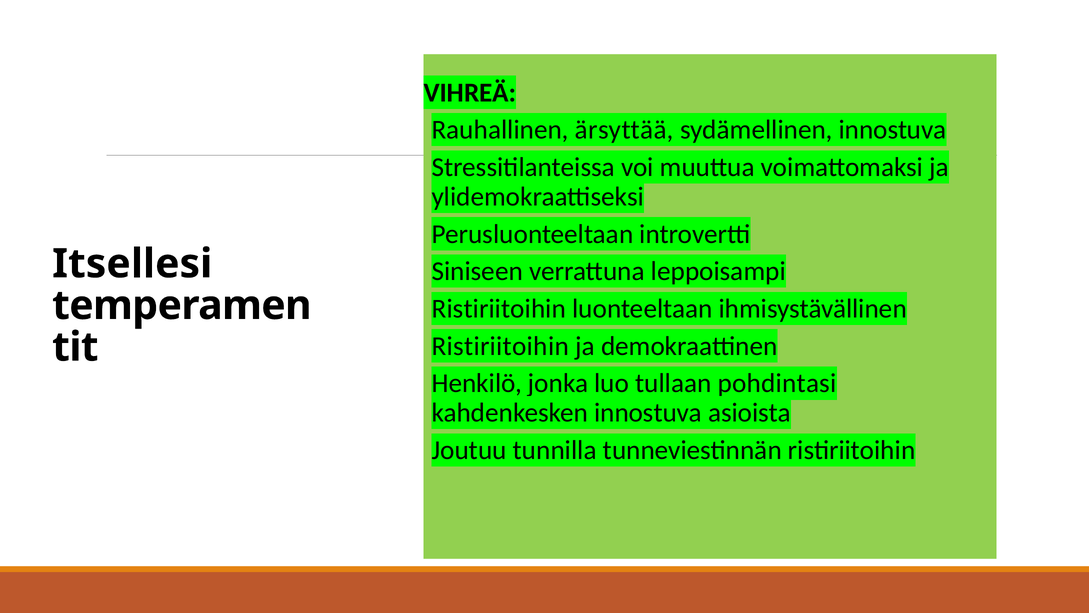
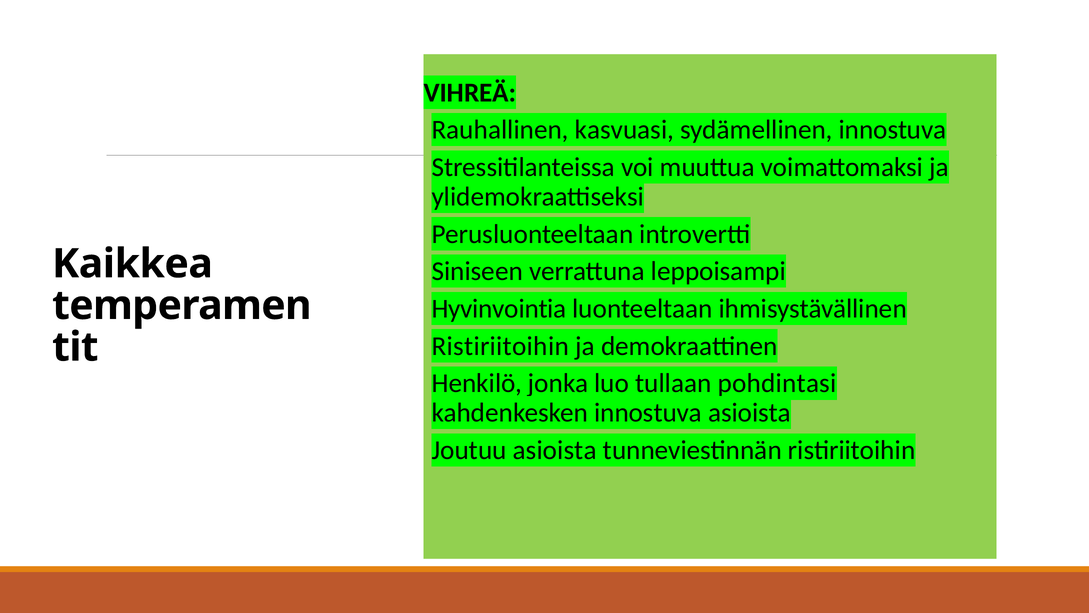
ärsyttää: ärsyttää -> kasvuasi (624, 130)
Itsellesi: Itsellesi -> Kaikkea (132, 264)
Ristiriitoihin: Ristiriitoihin -> Hyvinvointia (499, 309)
Joutuu tunnilla: tunnilla -> asioista (555, 450)
